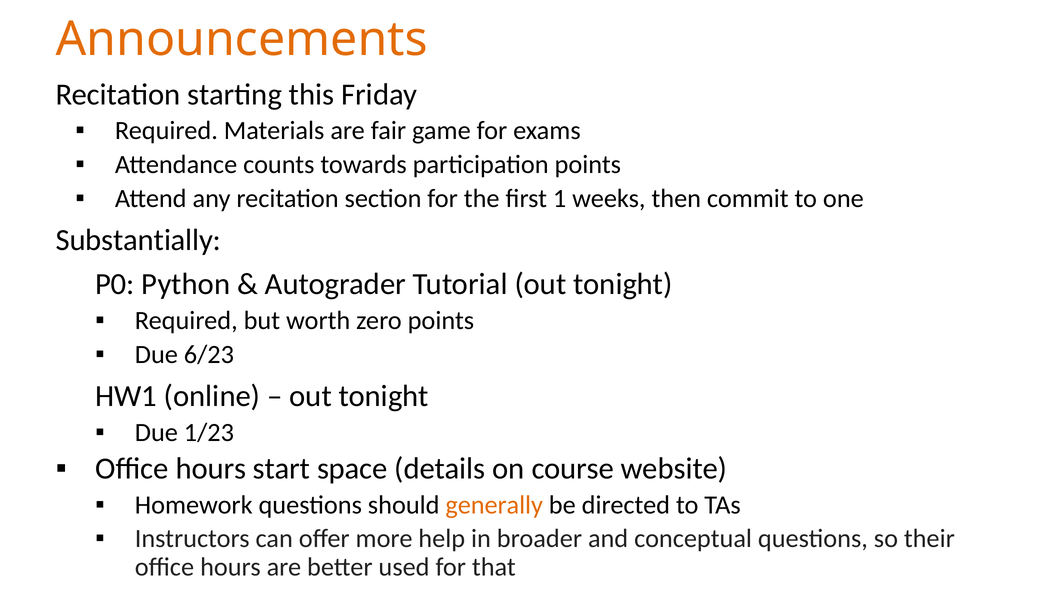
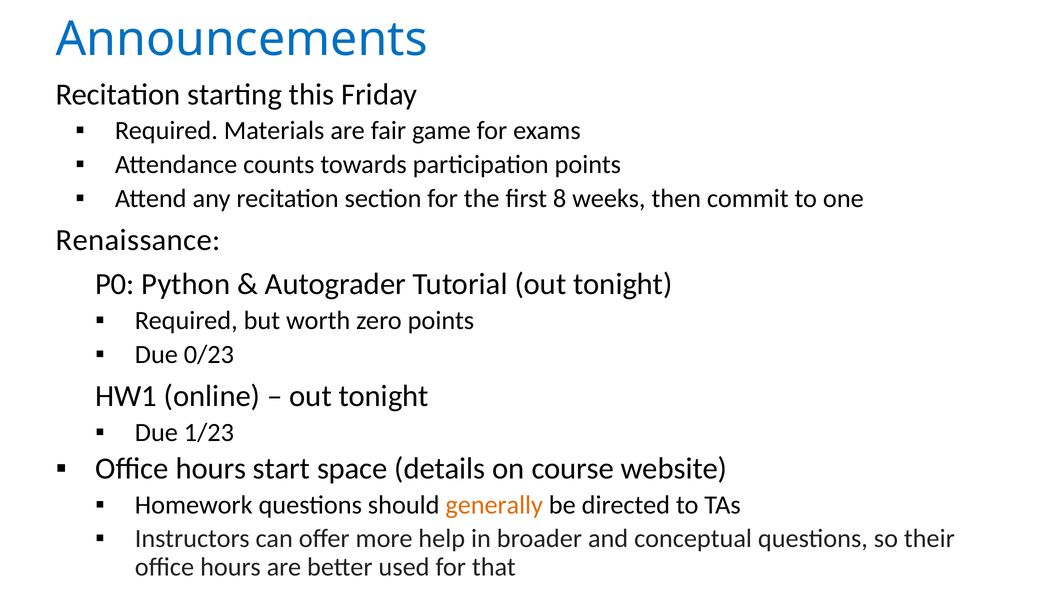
Announcements colour: orange -> blue (242, 39)
1: 1 -> 8 (560, 199)
Substantially: Substantially -> Renaissance (138, 240)
6/23: 6/23 -> 0/23 (209, 355)
